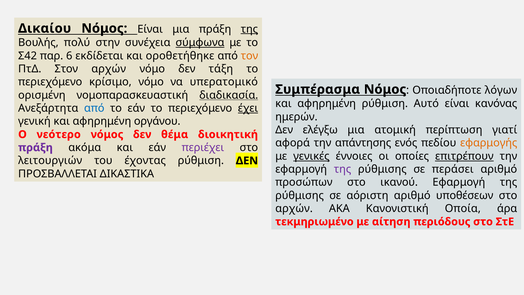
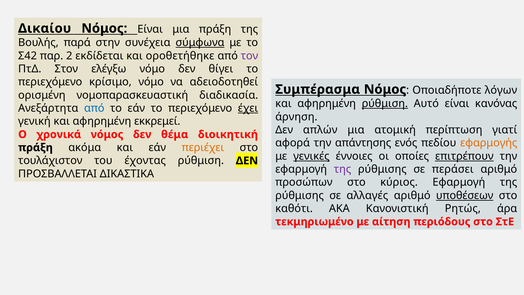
της underline: present -> none (249, 29)
πολύ: πολύ -> παρά (77, 43)
6: 6 -> 2 (69, 56)
τον colour: orange -> purple (249, 56)
Στον αρχών: αρχών -> ελέγξω (109, 69)
τάξη: τάξη -> θίγει (221, 69)
υπερατομικό: υπερατομικό -> αδειοδοτηθεί (224, 82)
διαδικασία underline: present -> none (229, 95)
ρύθμιση underline: none -> present (385, 104)
ημερών: ημερών -> άρνηση (296, 117)
οργάνου: οργάνου -> εκκρεμεί (157, 121)
ελέγξω: ελέγξω -> απλών (320, 130)
νεότερο: νεότερο -> χρονικά (59, 134)
πράξη colour: purple -> black (35, 147)
περιέχει colour: purple -> orange (203, 147)
λειτουργιών: λειτουργιών -> τουλάχιστον (50, 161)
ικανού: ικανού -> κύριος (399, 182)
αόριστη: αόριστη -> αλλαγές (367, 195)
υποθέσεων underline: none -> present (465, 195)
αρχών: αρχών -> καθότι (294, 208)
Οποία: Οποία -> Ρητώς (463, 208)
